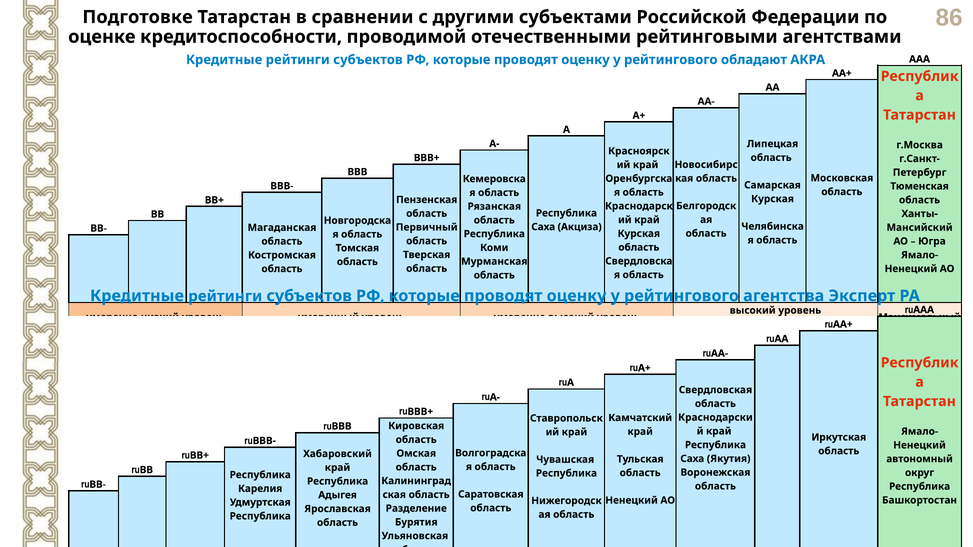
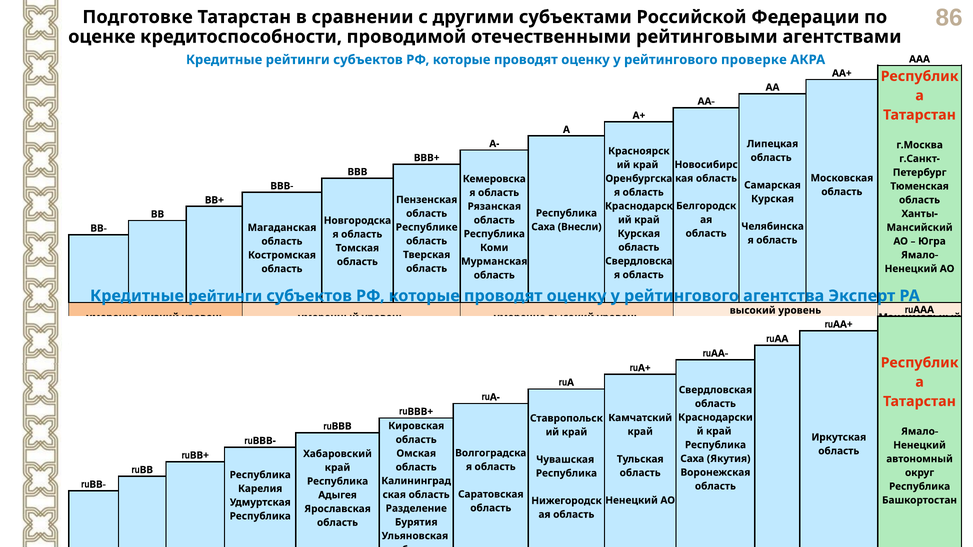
обладают: обладают -> проверке (754, 60)
Акциза: Акциза -> Внесли (580, 227)
Первичный: Первичный -> Республике (427, 227)
